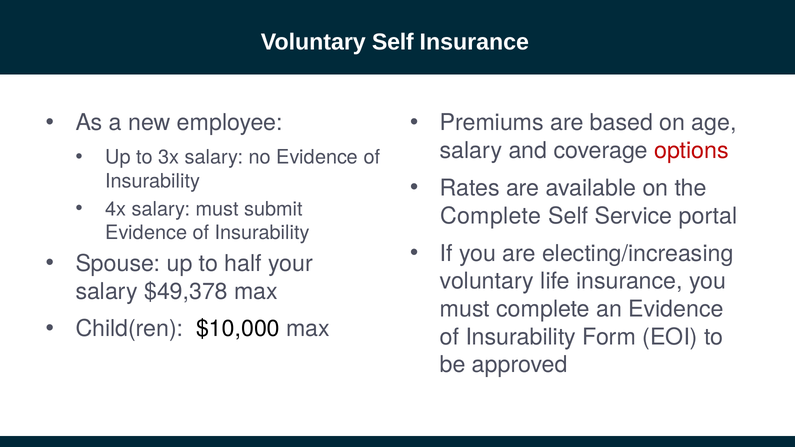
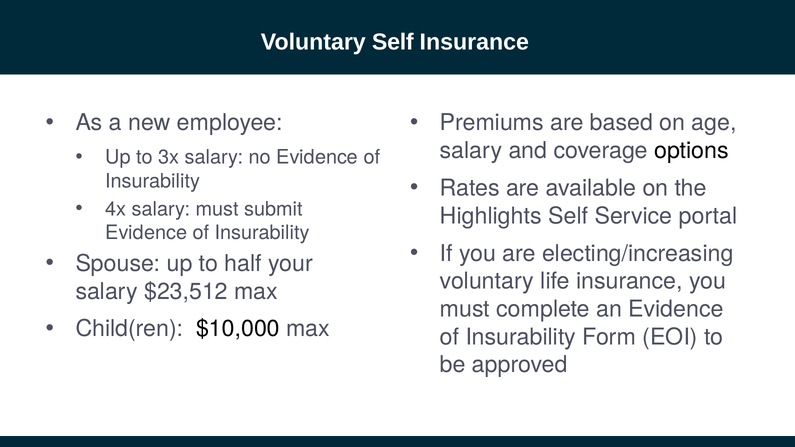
options colour: red -> black (691, 151)
Complete: Complete -> Highlights (491, 216)
$49,378: $49,378 -> $23,512 (186, 292)
